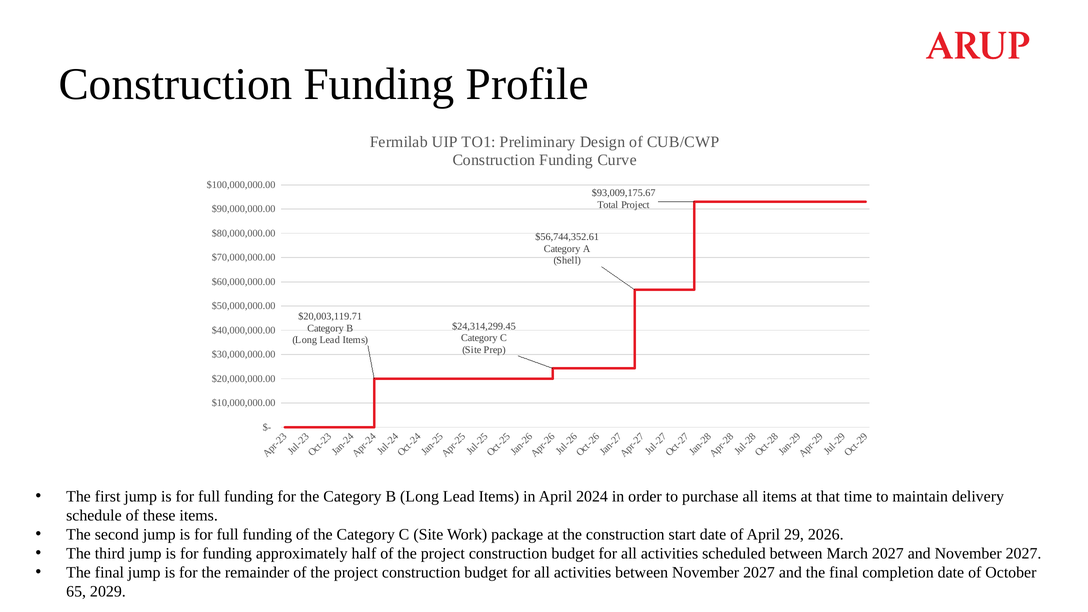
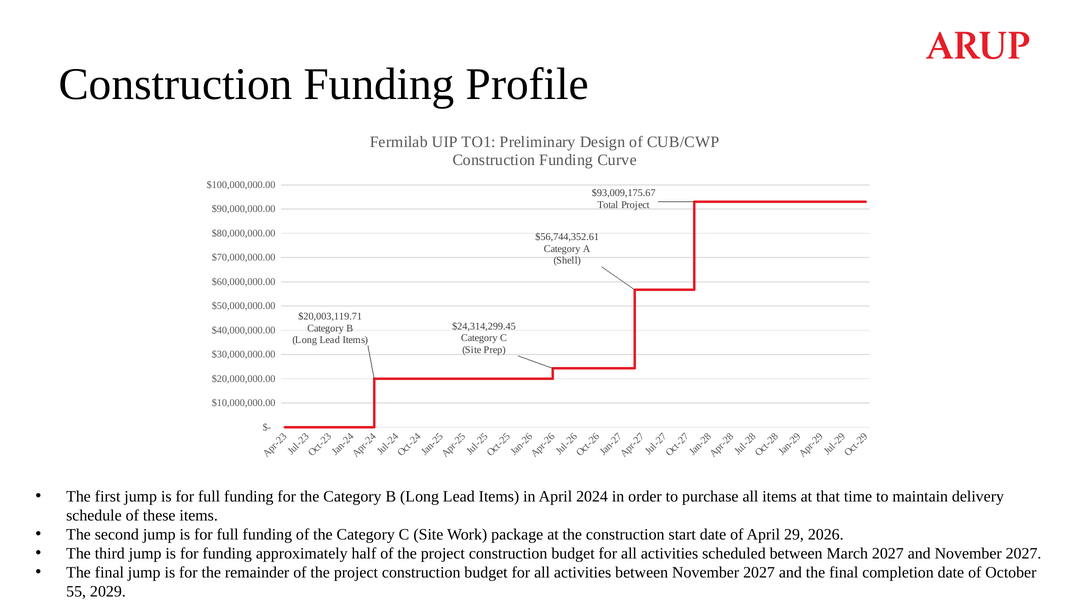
65: 65 -> 55 (76, 592)
